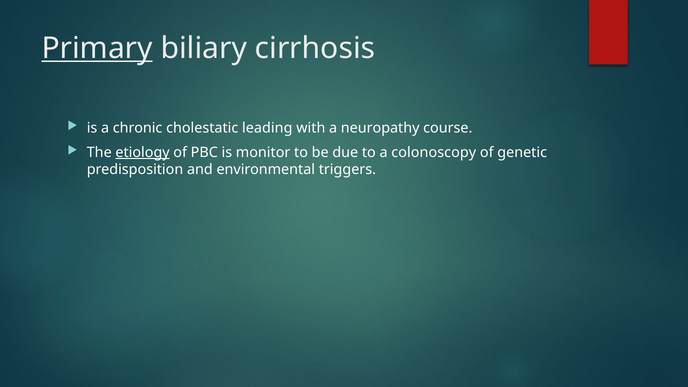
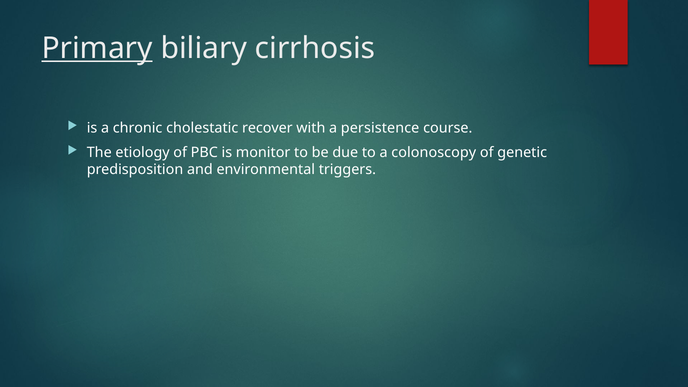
leading: leading -> recover (267, 128)
neuropathy: neuropathy -> persistence (380, 128)
etiology underline: present -> none (143, 152)
